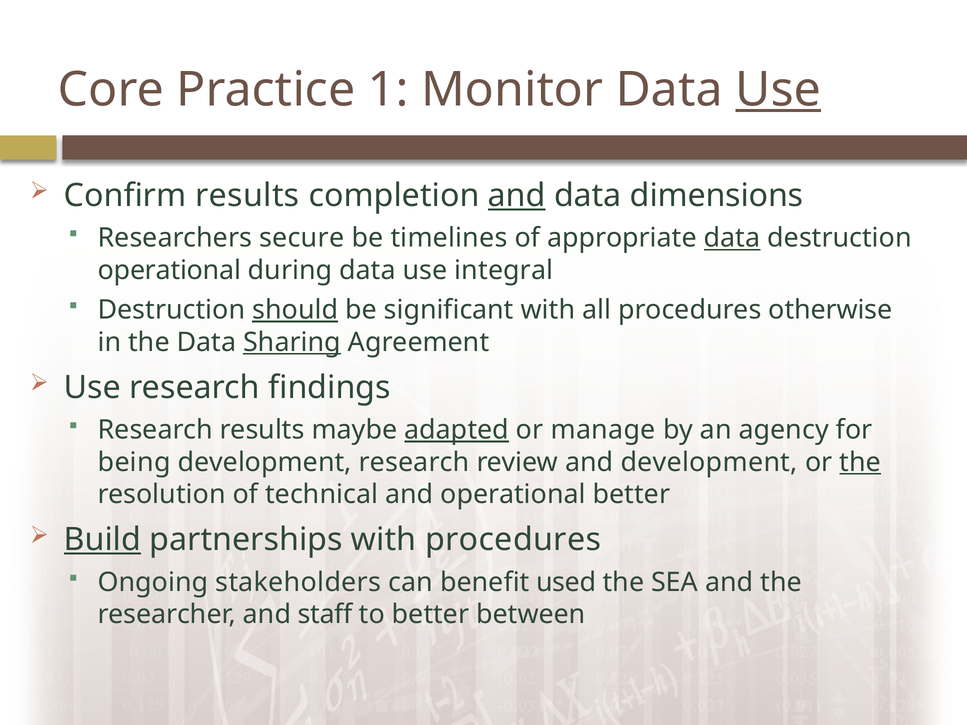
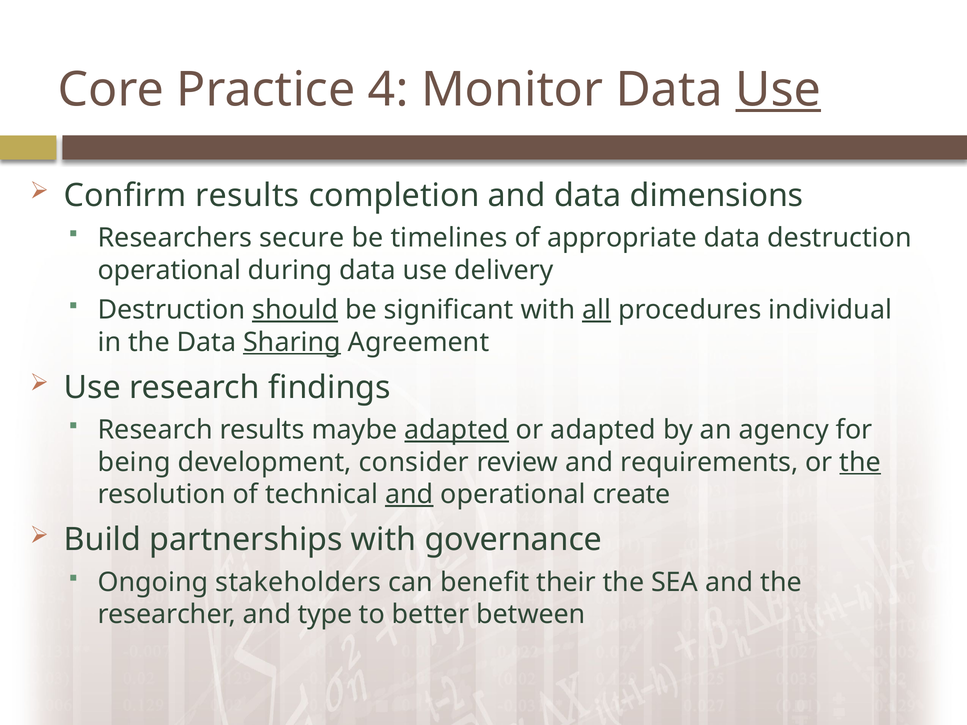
1: 1 -> 4 (388, 90)
and underline: present -> none (517, 196)
data underline: present -> none (732, 238)
integral: integral -> delivery (504, 270)
all underline: none -> present (597, 310)
otherwise: otherwise -> individual (830, 310)
or manage: manage -> adapted (603, 430)
development research: research -> consider (414, 462)
and development: development -> requirements (709, 462)
and underline: none -> present (409, 495)
operational better: better -> create (632, 495)
Build underline: present -> none (102, 540)
with procedures: procedures -> governance (513, 540)
used: used -> their (566, 582)
staff: staff -> type (325, 615)
